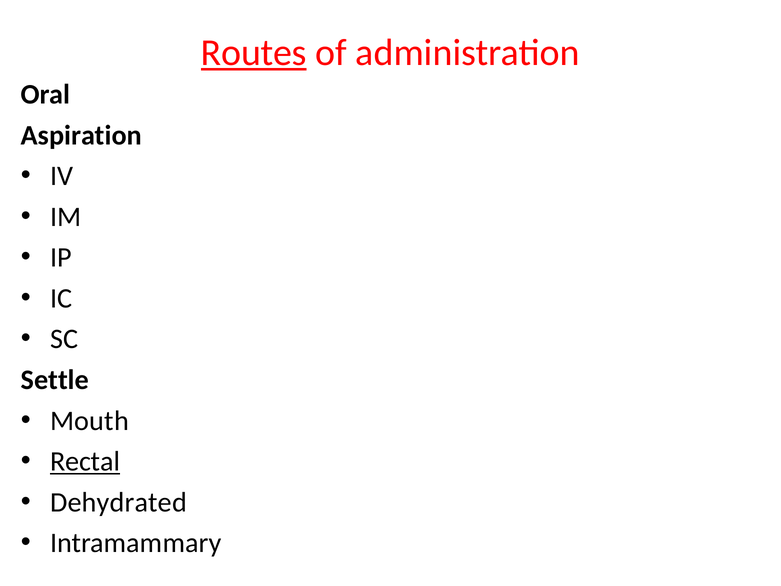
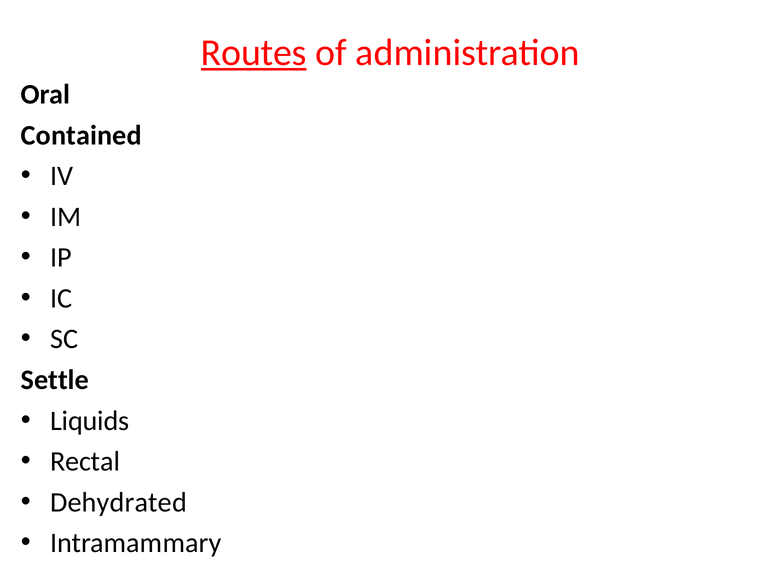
Aspiration: Aspiration -> Contained (81, 135)
Mouth: Mouth -> Liquids (90, 421)
Rectal underline: present -> none (85, 461)
